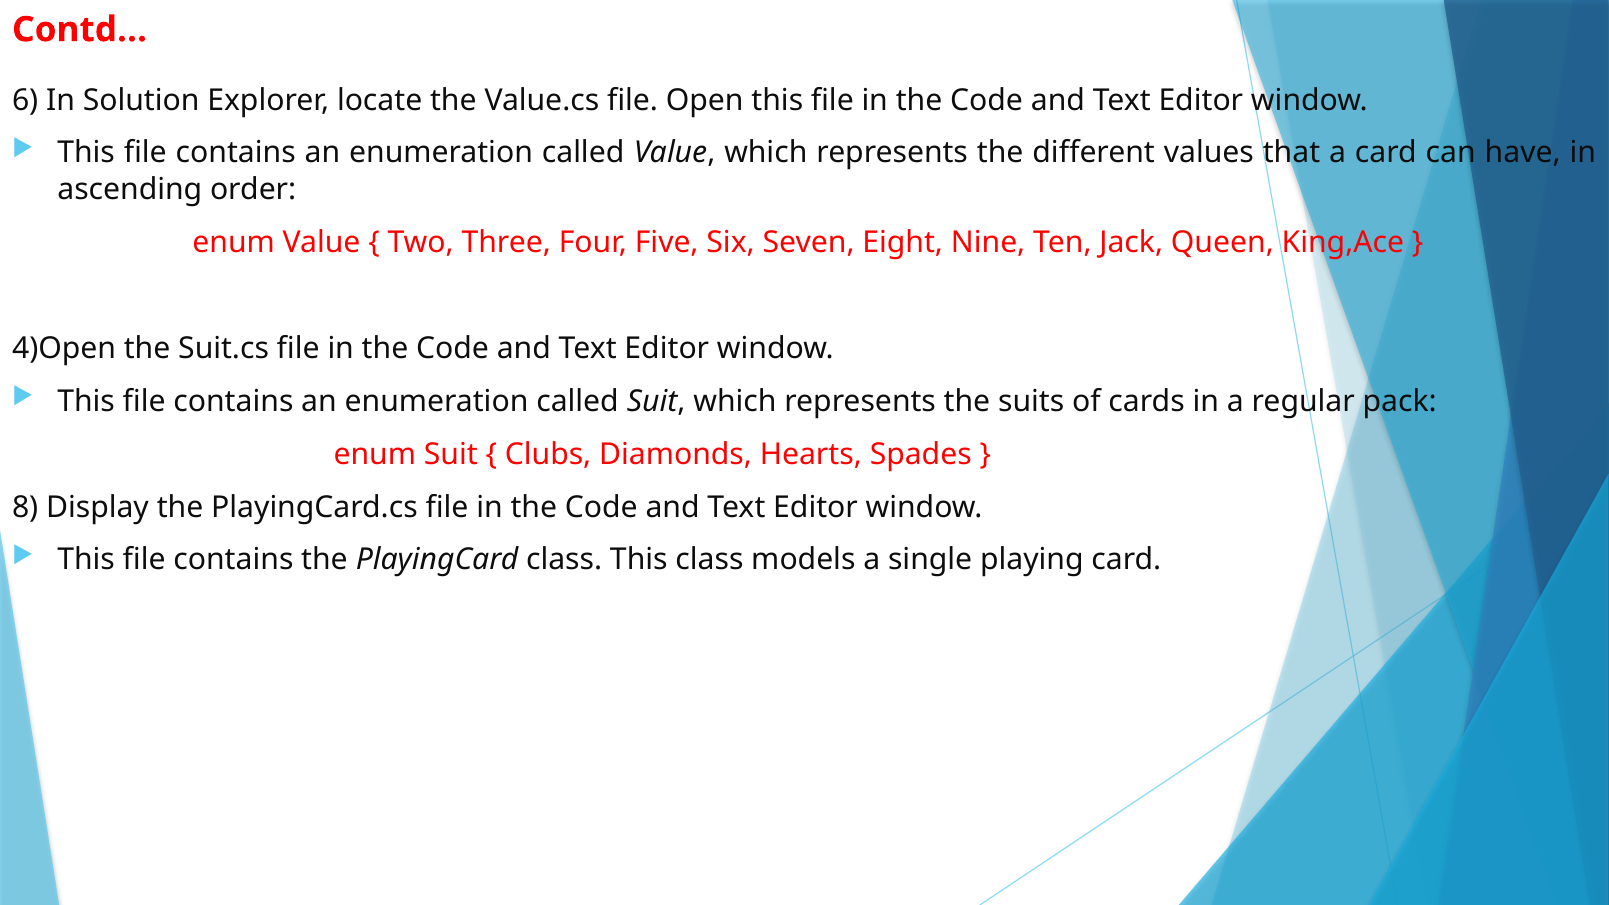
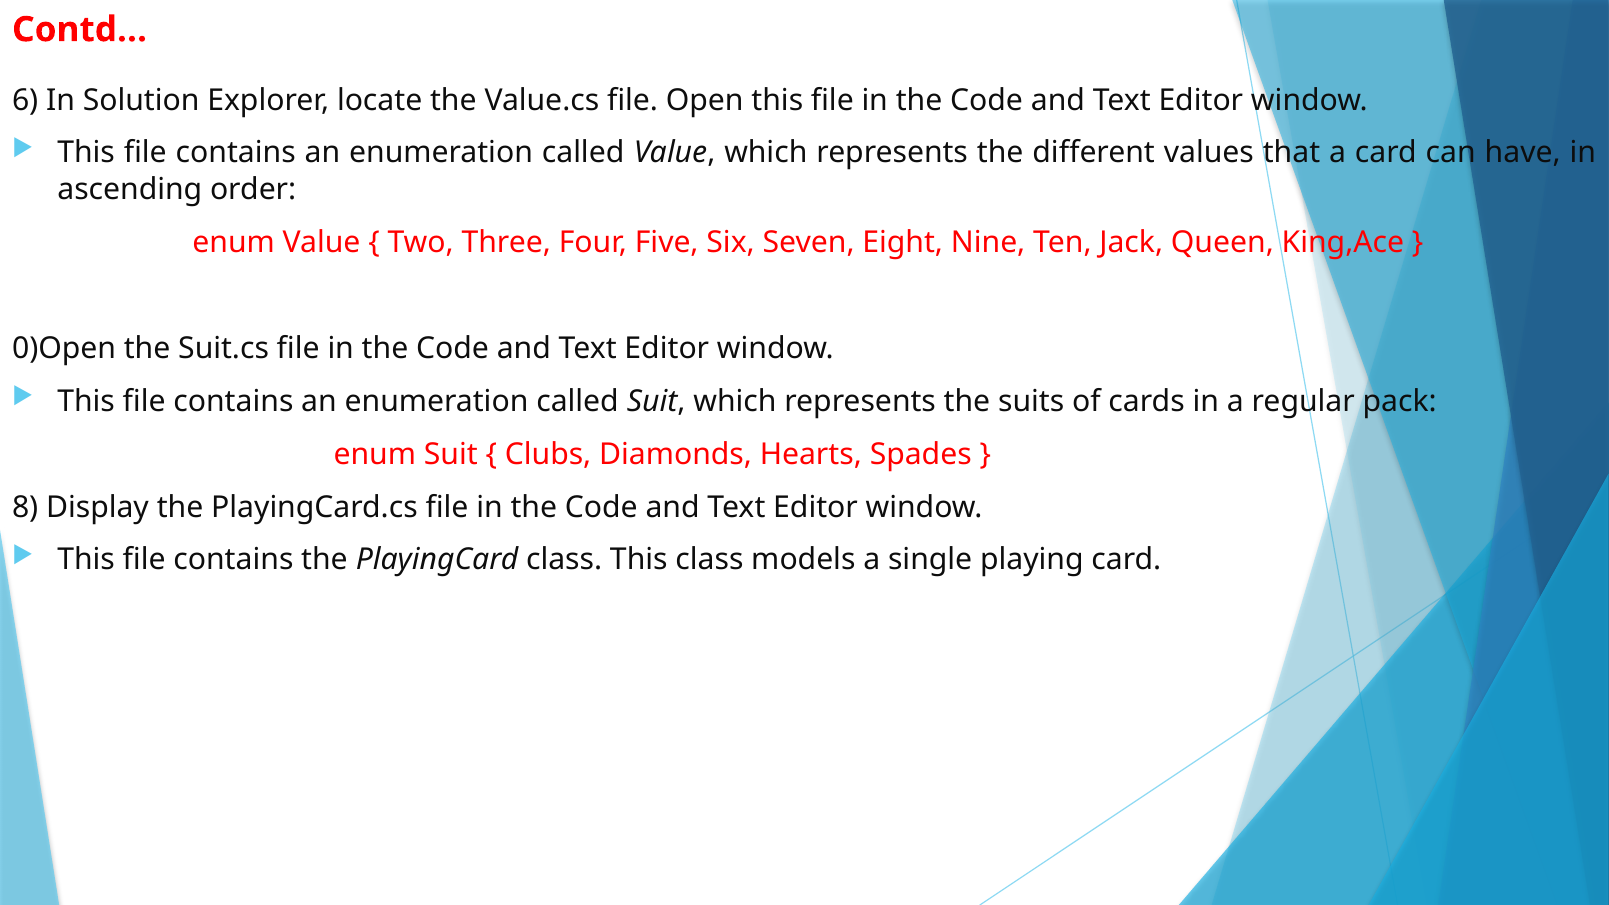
4)Open: 4)Open -> 0)Open (64, 348)
